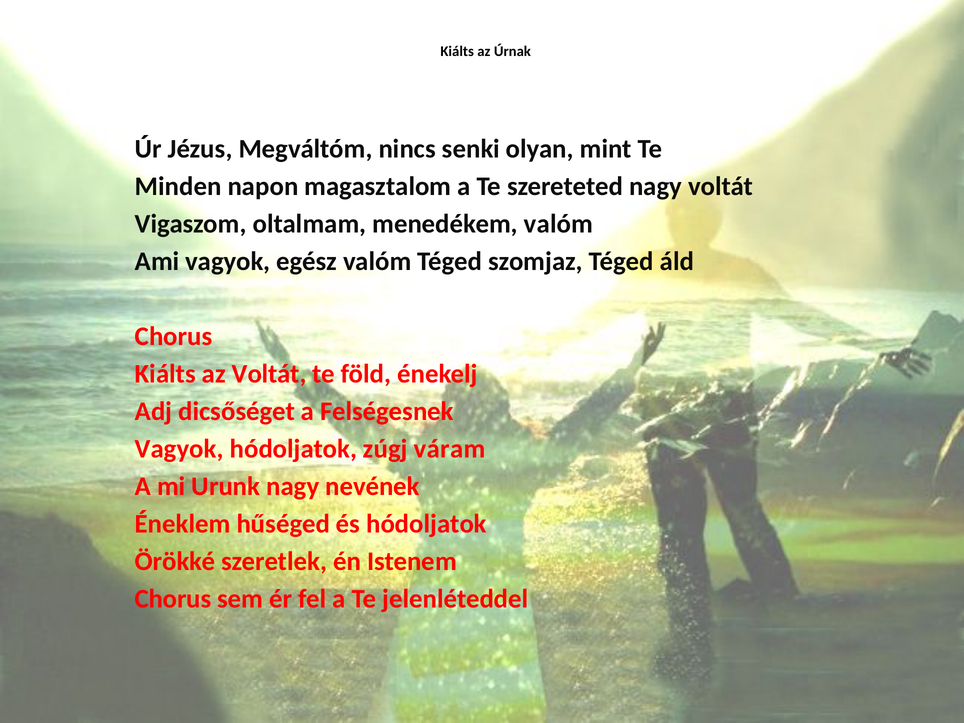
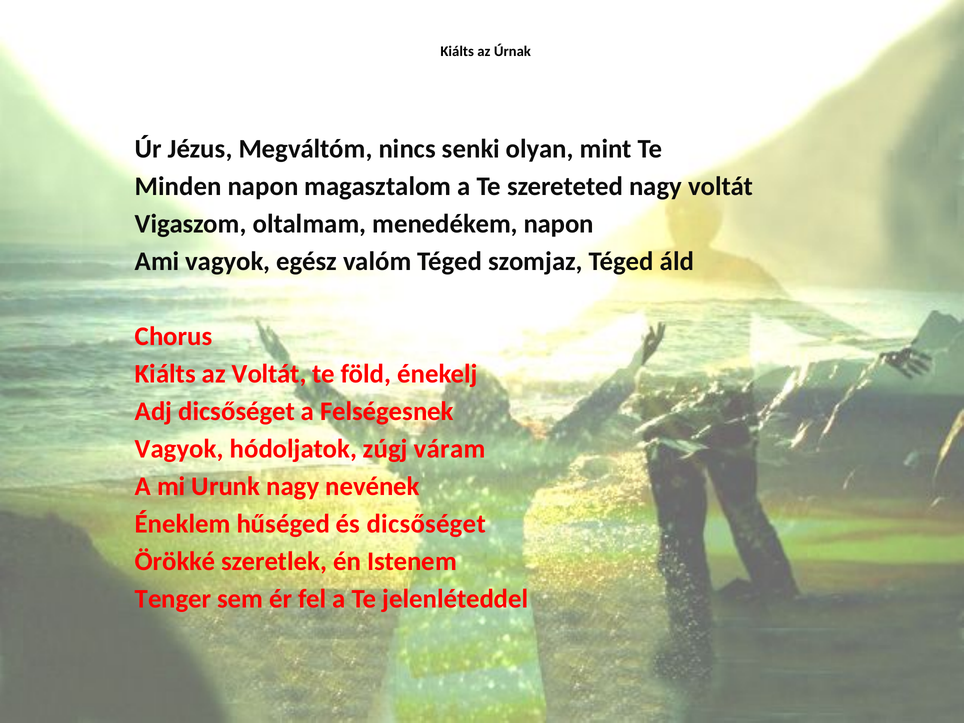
menedékem valóm: valóm -> napon (559, 224)
és hódoljatok: hódoljatok -> dicsőséget (426, 524)
Chorus: Chorus -> Tenger (173, 599)
